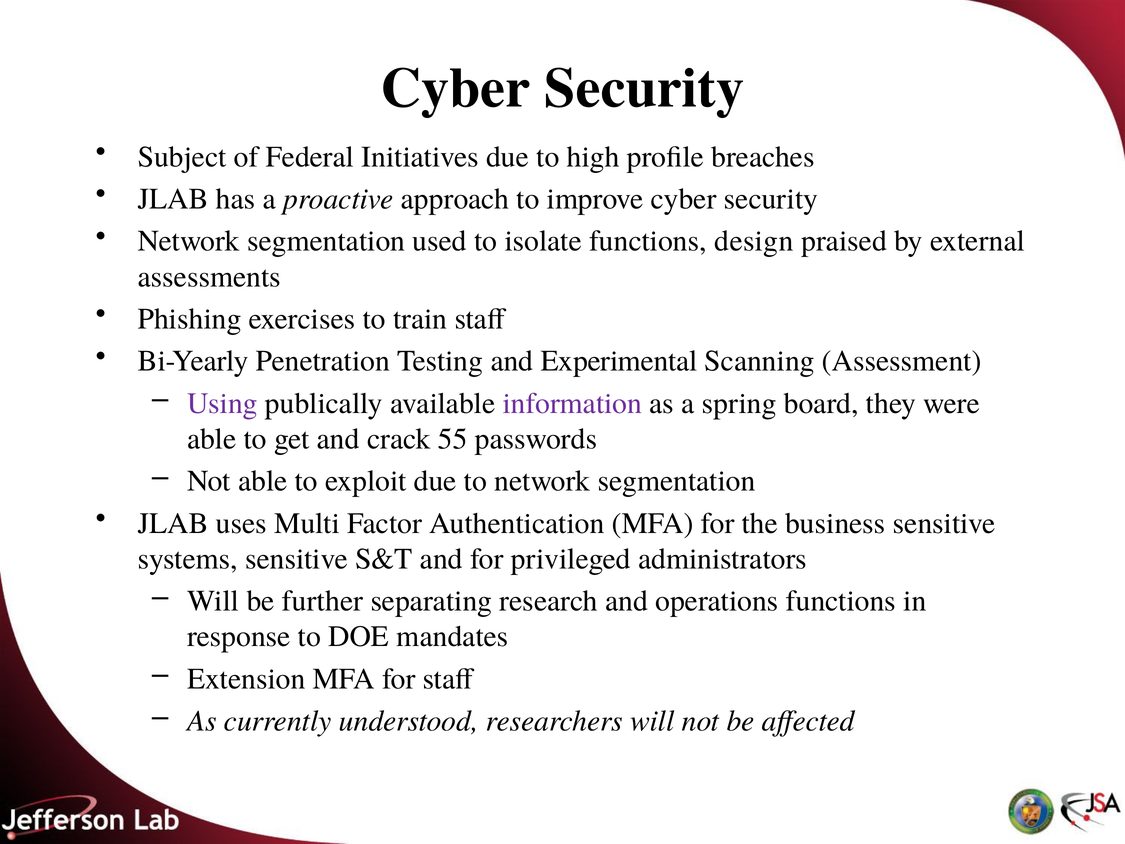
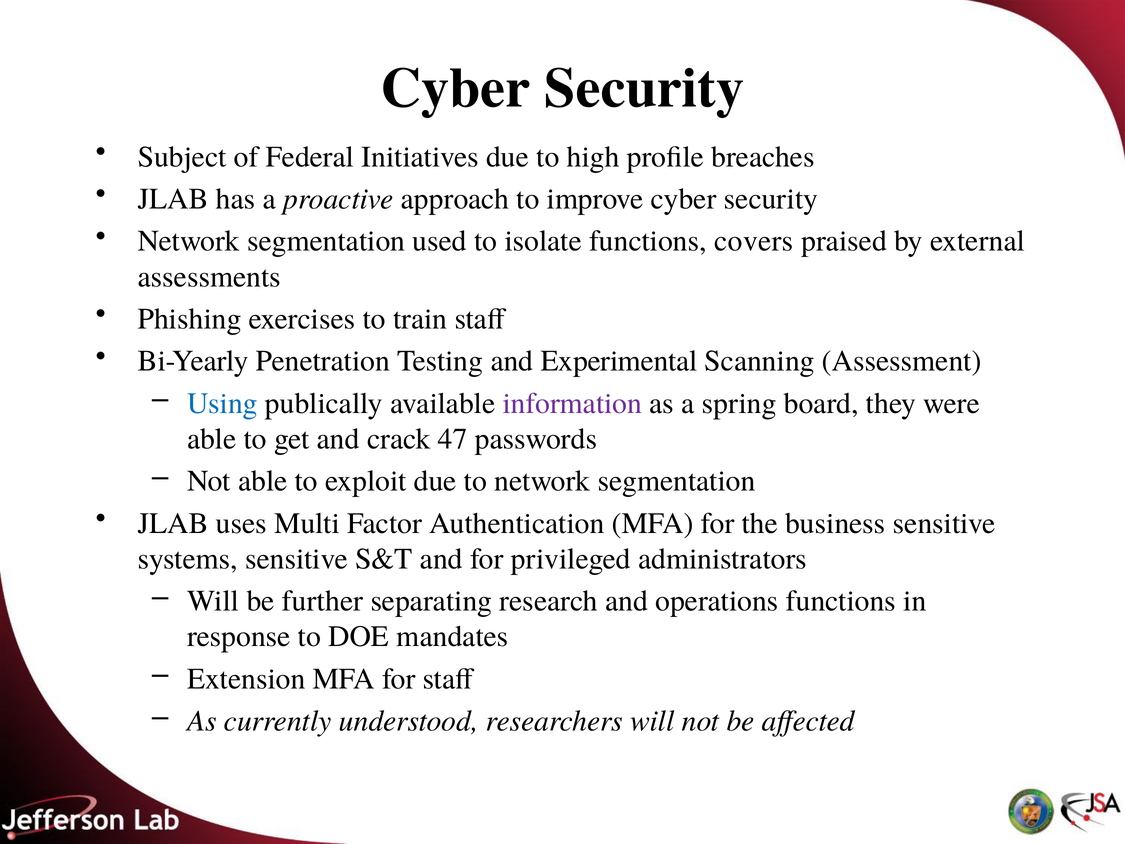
design: design -> covers (754, 241)
Using colour: purple -> blue (222, 403)
55: 55 -> 47 (453, 439)
